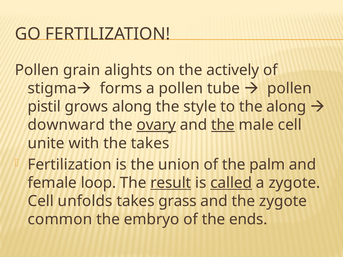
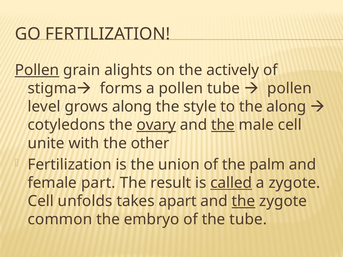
Pollen underline: none -> present (37, 70)
pistil: pistil -> level (44, 107)
downward: downward -> cotyledons (66, 125)
the takes: takes -> other (150, 143)
loop: loop -> part (98, 183)
result underline: present -> none (171, 183)
grass: grass -> apart (178, 201)
the underline: none -> present (243, 201)
the ends: ends -> tube (248, 220)
